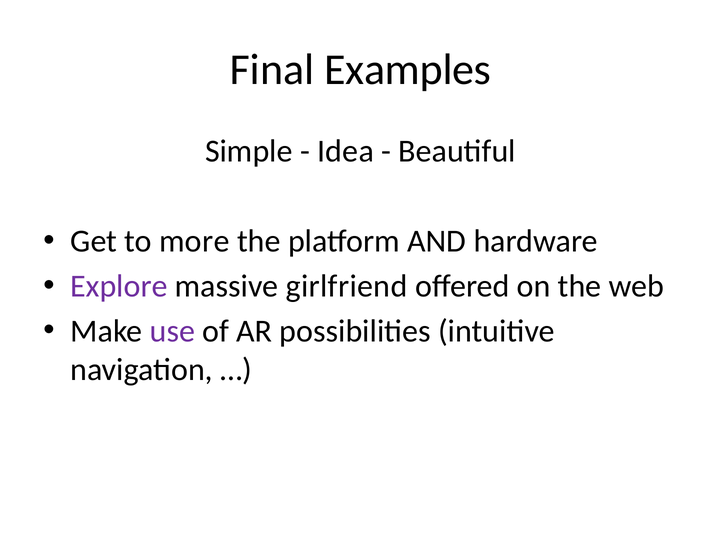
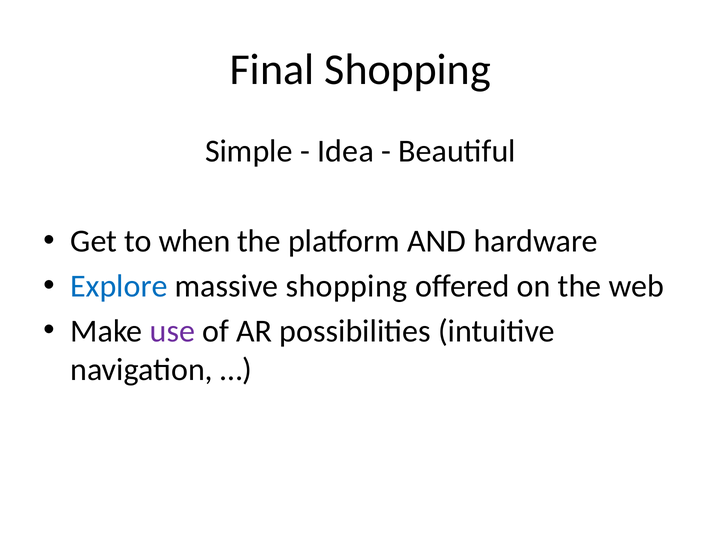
Final Examples: Examples -> Shopping (408, 70)
more: more -> when (195, 241)
Explore colour: purple -> blue (119, 286)
massive girlfriend: girlfriend -> shopping (347, 286)
